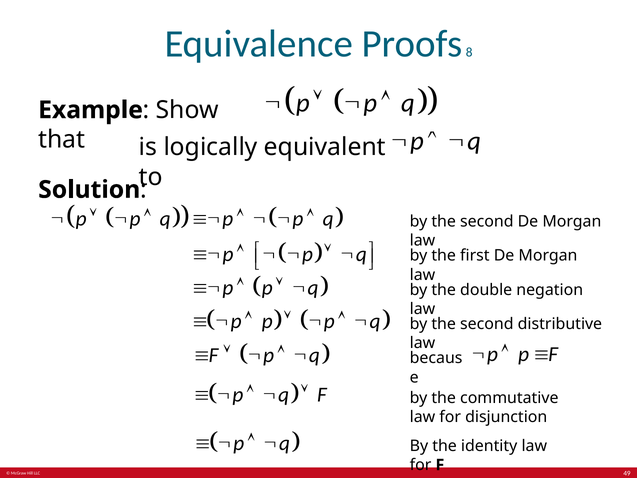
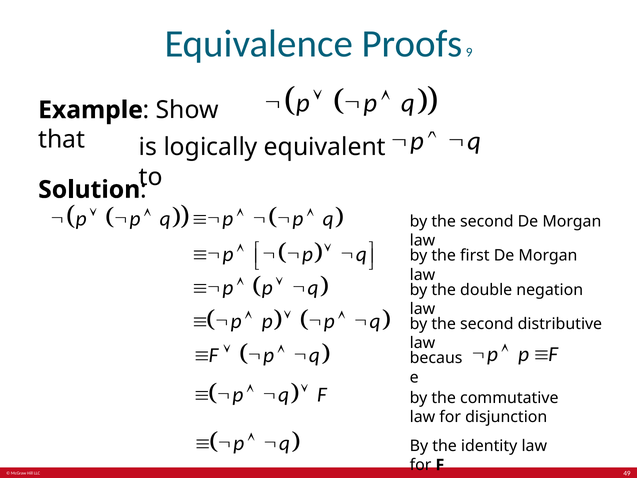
8: 8 -> 9 (469, 53)
